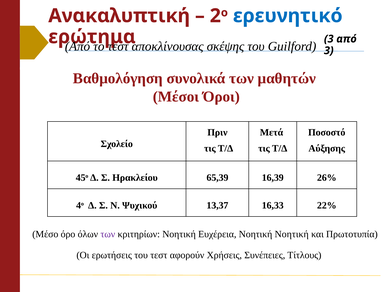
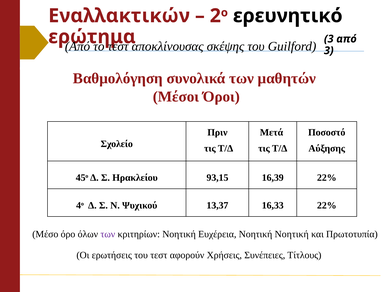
Ανακαλυπτική: Ανακαλυπτική -> Εναλλακτικών (119, 16)
ερευνητικό colour: blue -> black (288, 16)
65,39: 65,39 -> 93,15 (217, 177)
16,39 26%: 26% -> 22% (327, 177)
